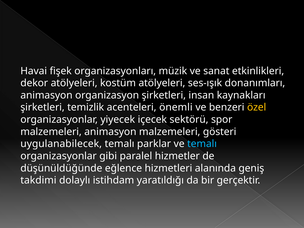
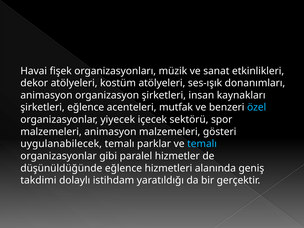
şirketleri temizlik: temizlik -> eğlence (86, 107)
önemli: önemli -> mutfak (176, 107)
özel colour: yellow -> light blue (257, 107)
